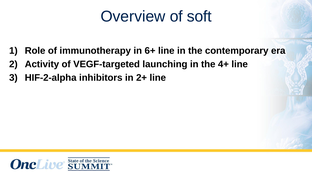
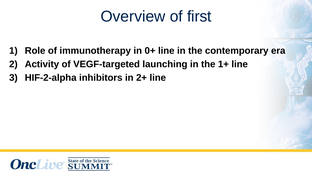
soft: soft -> first (199, 17)
6+: 6+ -> 0+ (150, 51)
4+: 4+ -> 1+ (223, 64)
